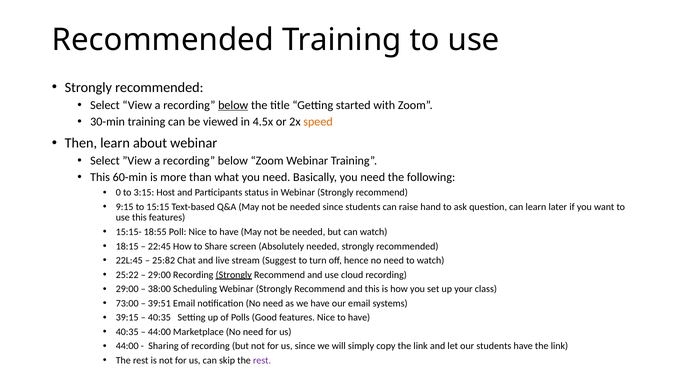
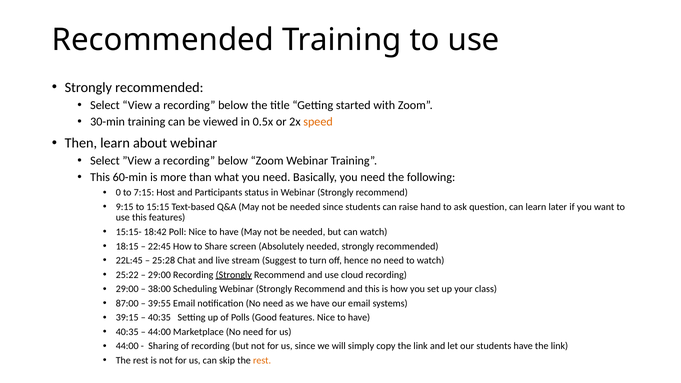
below underline: present -> none (233, 105)
4.5x: 4.5x -> 0.5x (263, 122)
3:15: 3:15 -> 7:15 (144, 193)
18:55: 18:55 -> 18:42 (155, 232)
25:82: 25:82 -> 25:28 (164, 261)
73:00: 73:00 -> 87:00 (127, 303)
39:51: 39:51 -> 39:55 (159, 303)
rest colour: purple -> orange (262, 360)
